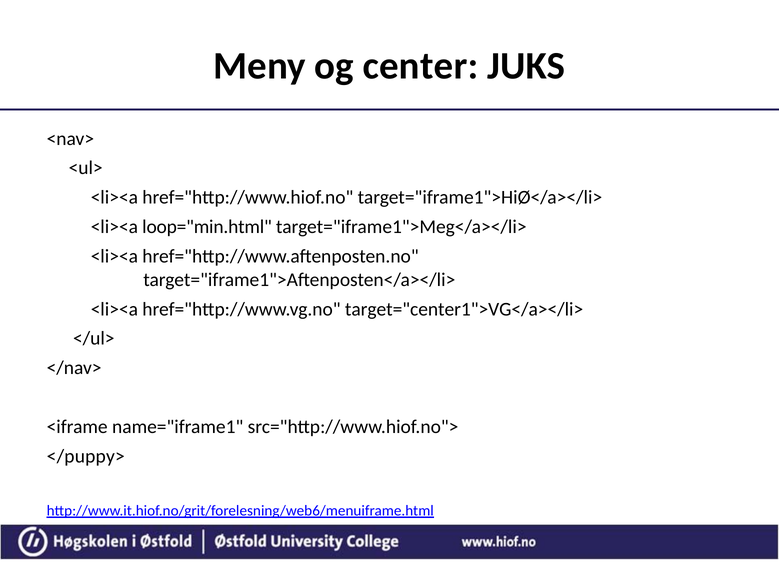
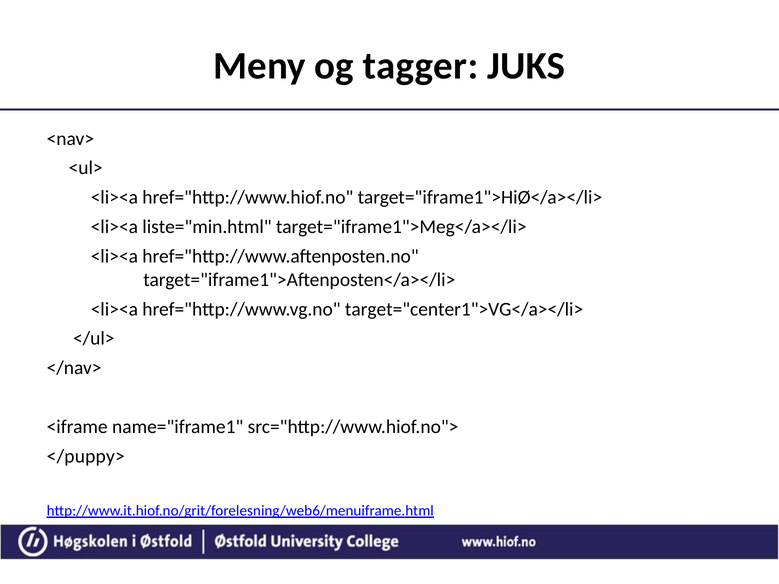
center: center -> tagger (420, 66)
loop="min.html: loop="min.html -> liste="min.html (207, 227)
